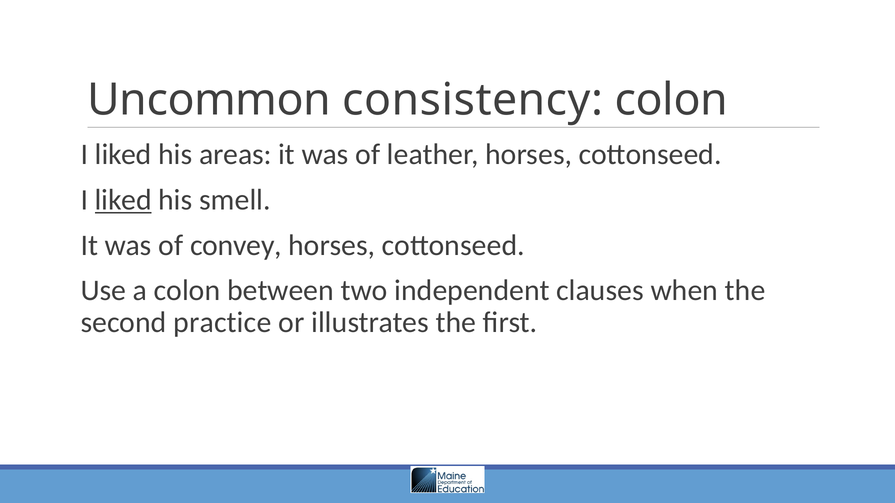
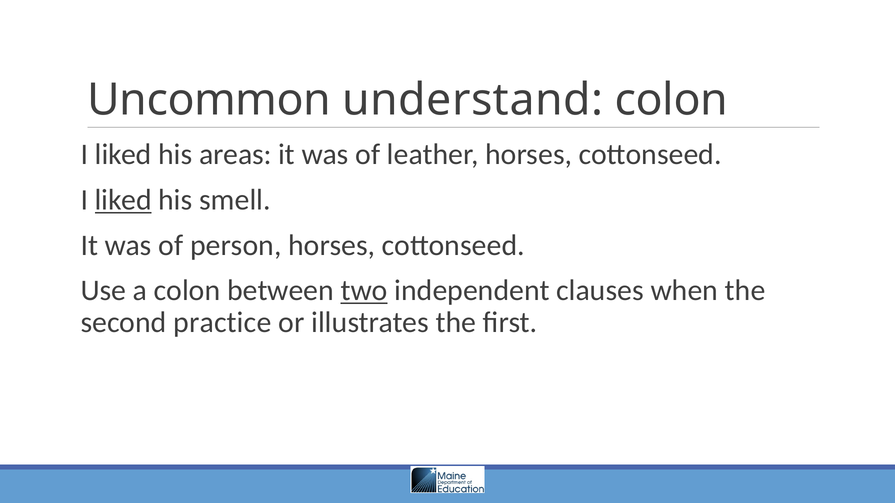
consistency: consistency -> understand (473, 100)
convey: convey -> person (236, 245)
two underline: none -> present (364, 291)
